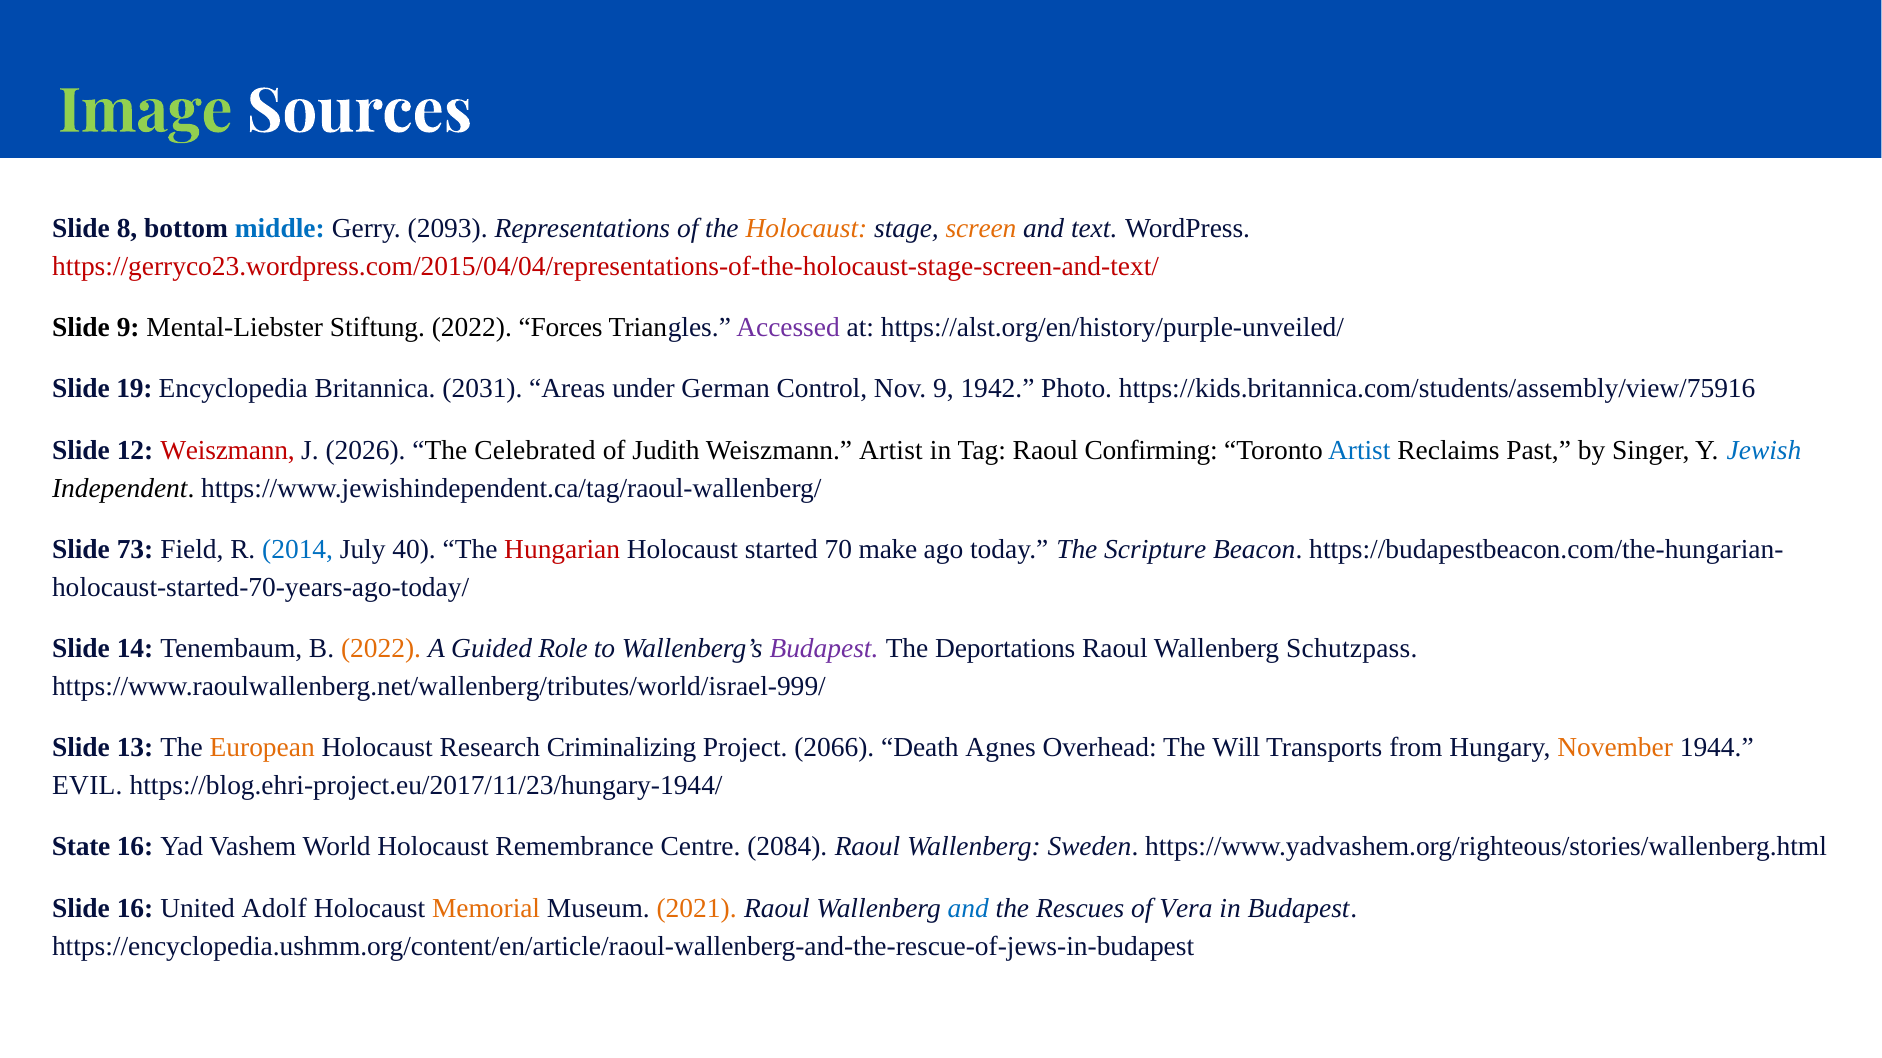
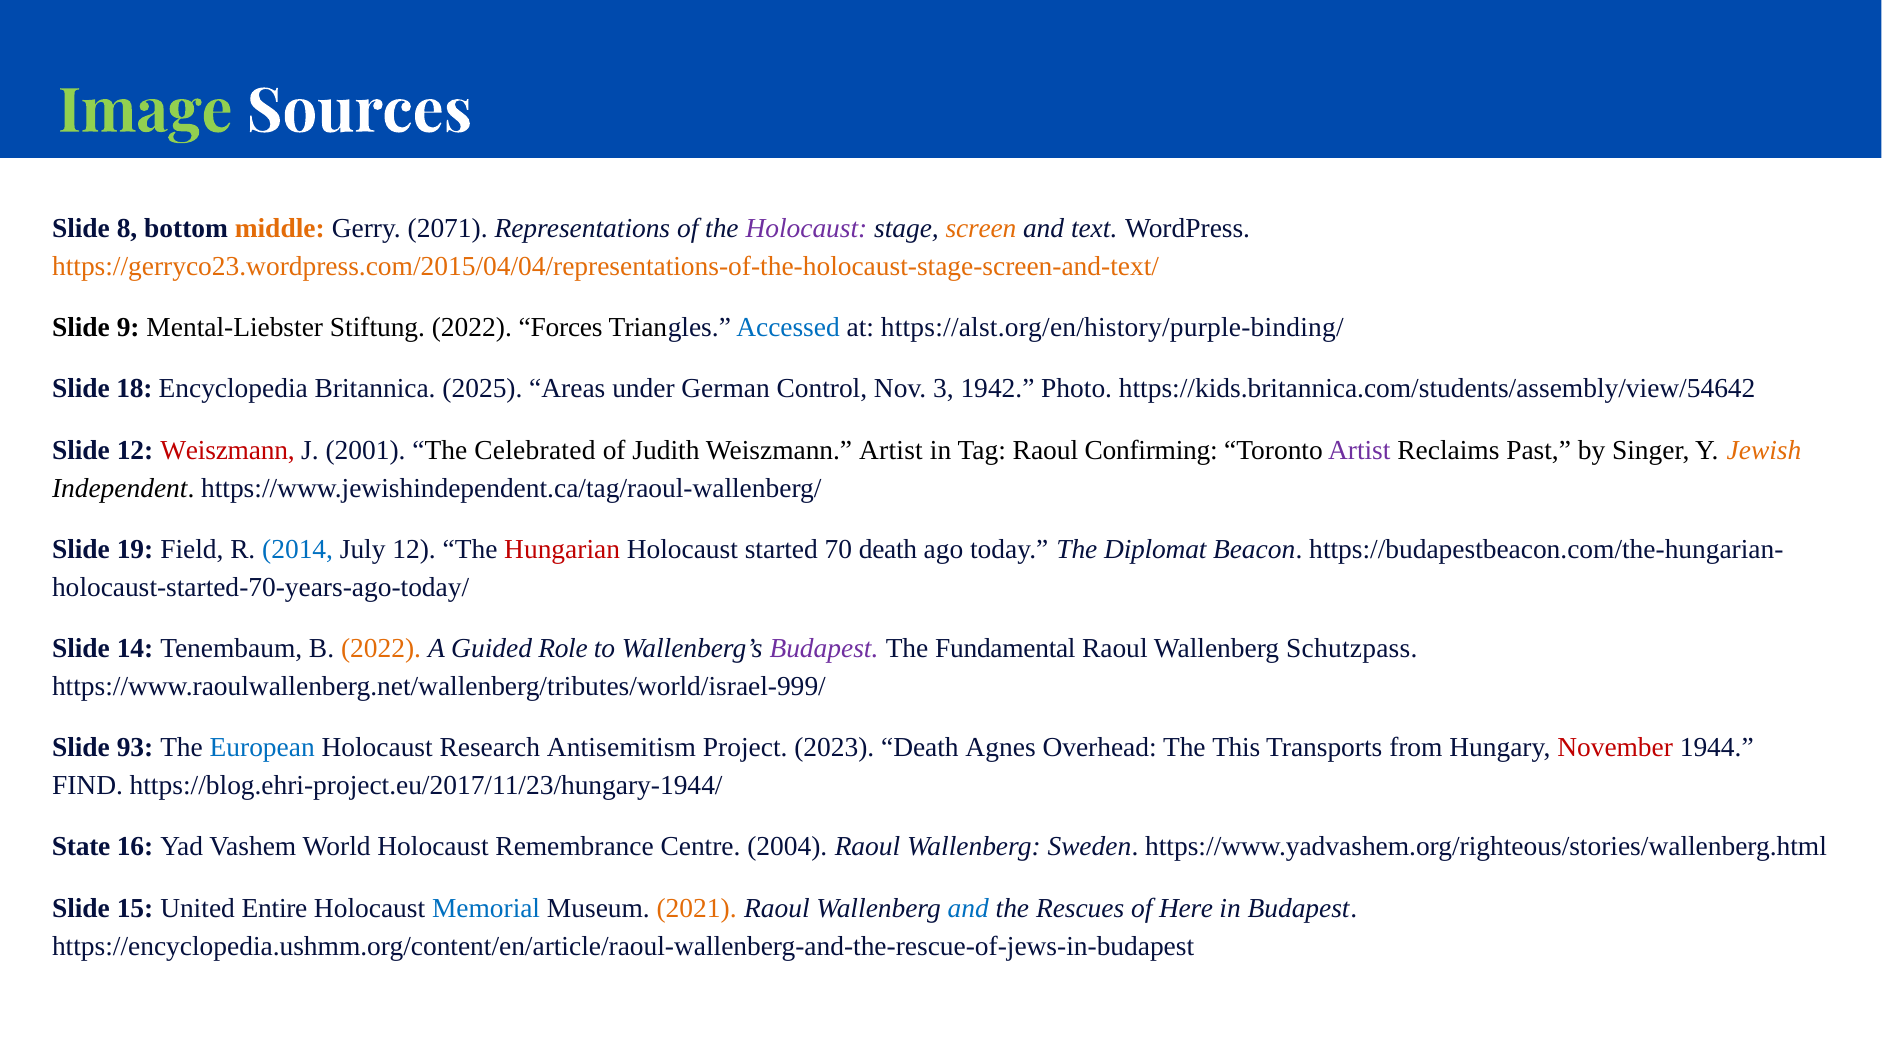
middle colour: blue -> orange (280, 228)
2093: 2093 -> 2071 (448, 228)
Holocaust colour: orange -> purple (806, 228)
https://gerryco23.wordpress.com/2015/04/04/representations-of-the-holocaust-stage-screen-and-text/ colour: red -> orange (606, 266)
Accessed colour: purple -> blue (788, 328)
https://alst.org/en/history/purple-unveiled/: https://alst.org/en/history/purple-unveiled/ -> https://alst.org/en/history/purple-binding/ (1112, 328)
19: 19 -> 18 (134, 389)
2031: 2031 -> 2025 (482, 389)
Nov 9: 9 -> 3 (943, 389)
https://kids.britannica.com/students/assembly/view/75916: https://kids.britannica.com/students/assembly/view/75916 -> https://kids.britannica.com/students/assembly/view/54642 (1437, 389)
2026: 2026 -> 2001 (366, 450)
Artist colour: blue -> purple (1359, 450)
Jewish colour: blue -> orange (1764, 450)
73: 73 -> 19 (135, 550)
July 40: 40 -> 12 (414, 550)
70 make: make -> death (888, 550)
Scripture: Scripture -> Diplomat (1155, 550)
Deportations: Deportations -> Fundamental (1005, 649)
13: 13 -> 93 (135, 748)
European colour: orange -> blue (262, 748)
Criminalizing: Criminalizing -> Antisemitism (622, 748)
2066: 2066 -> 2023 (834, 748)
Will: Will -> This (1236, 748)
November colour: orange -> red (1615, 748)
EVIL: EVIL -> FIND (88, 786)
2084: 2084 -> 2004 (787, 847)
Slide 16: 16 -> 15 (135, 909)
Adolf: Adolf -> Entire (275, 909)
Memorial colour: orange -> blue (486, 909)
Vera: Vera -> Here (1186, 909)
